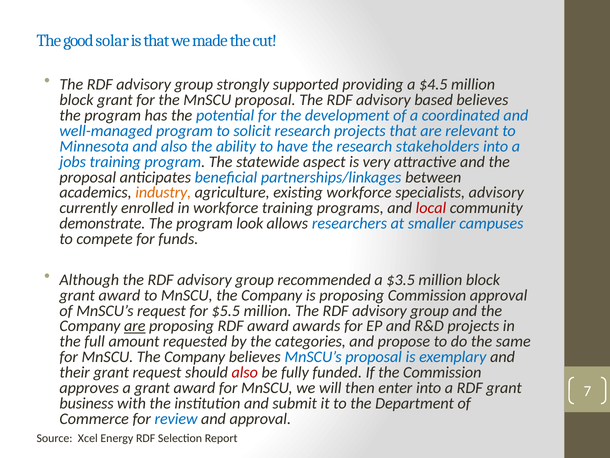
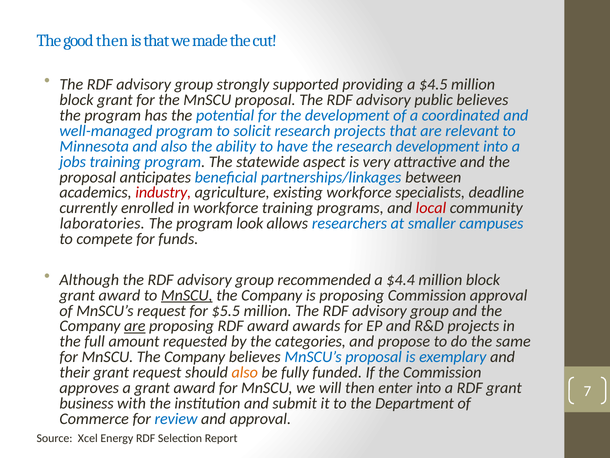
good solar: solar -> then (112, 41)
based: based -> public (434, 100)
research stakeholders: stakeholders -> development (438, 146)
industry colour: orange -> red (163, 192)
specialists advisory: advisory -> deadline (496, 192)
demonstrate: demonstrate -> laboratories (102, 223)
$3.5: $3.5 -> $4.4 (401, 279)
MnSCU underline: none -> present (187, 295)
also colour: red -> orange (245, 372)
